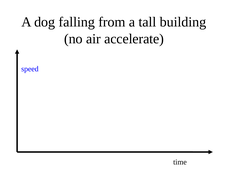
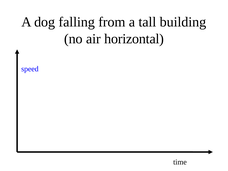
accelerate: accelerate -> horizontal (134, 39)
